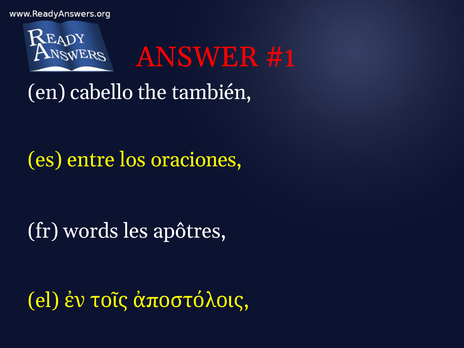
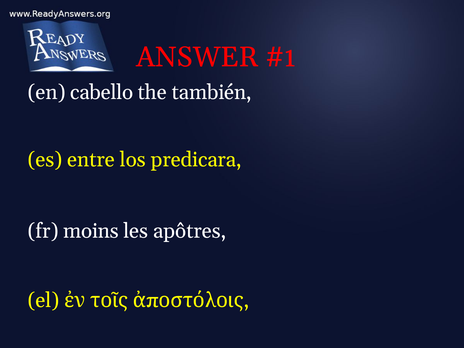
oraciones: oraciones -> predicara (196, 160)
words: words -> moins (91, 231)
